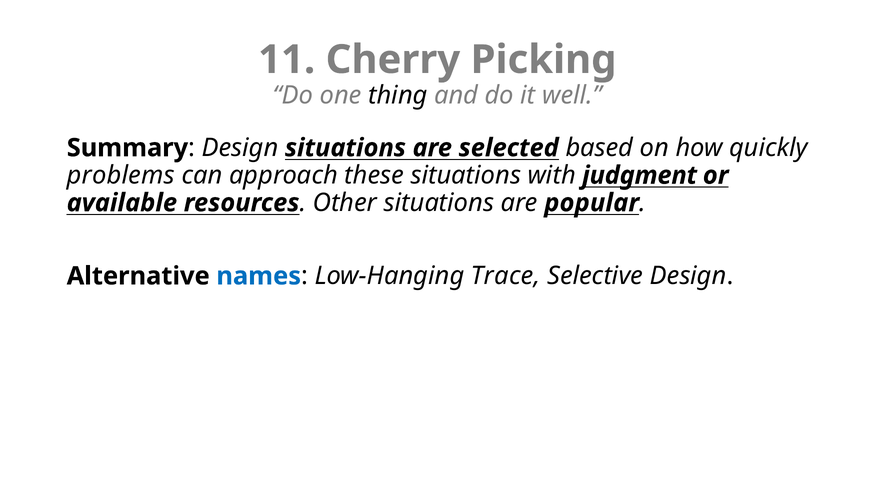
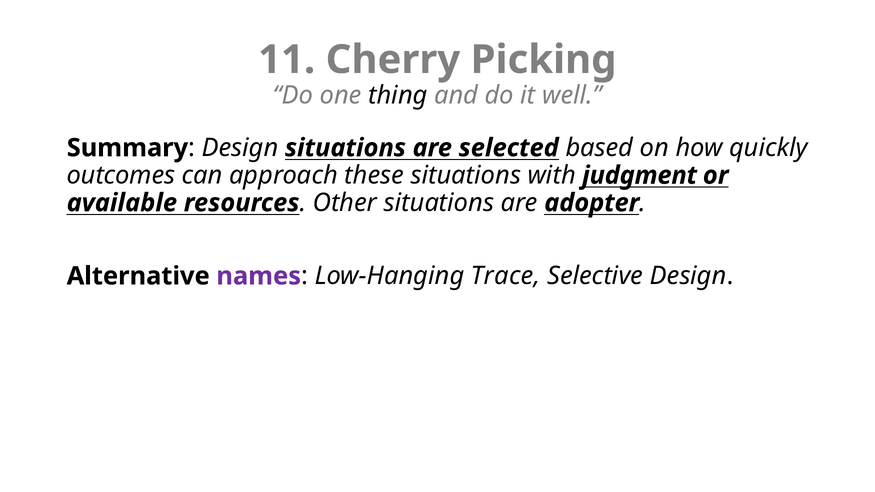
problems: problems -> outcomes (121, 175)
popular: popular -> adopter (592, 203)
names colour: blue -> purple (259, 276)
